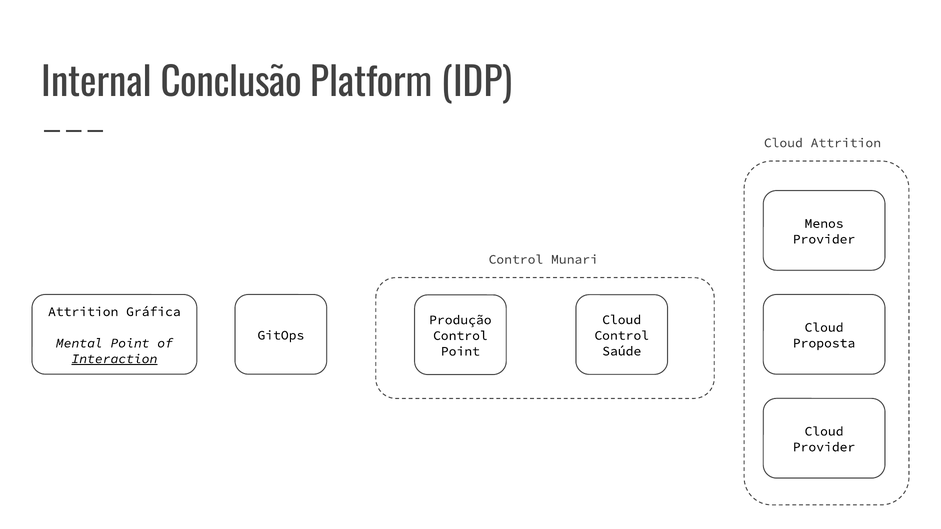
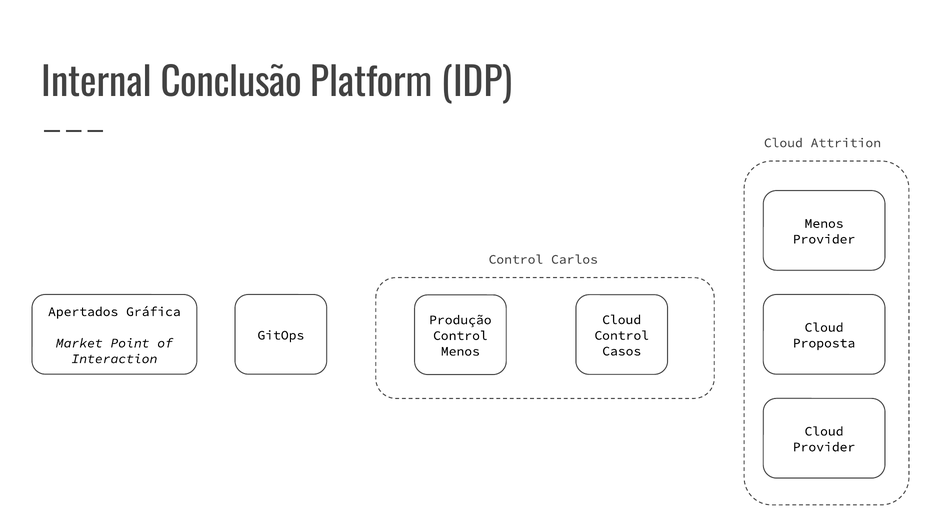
Munari: Munari -> Carlos (574, 260)
Attrition: Attrition -> Apertados (83, 312)
Mental: Mental -> Market (79, 343)
Saúde: Saúde -> Casos (622, 351)
Point: Point -> Menos (460, 352)
Interaction underline: present -> none (114, 359)
